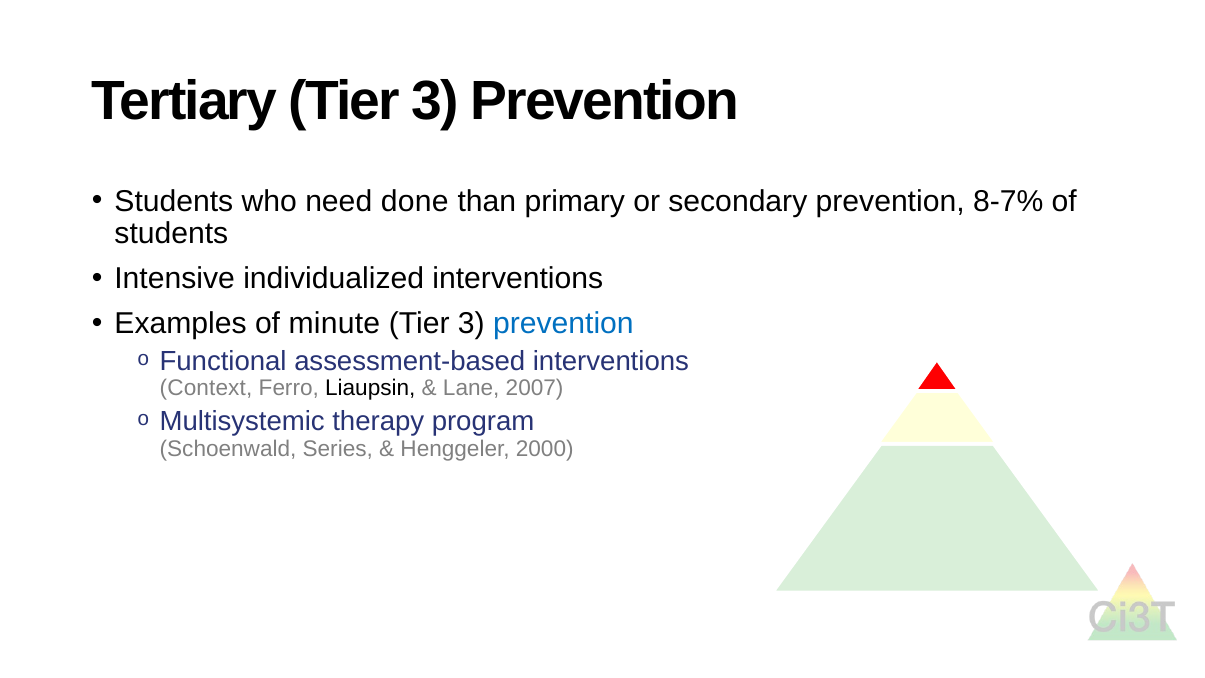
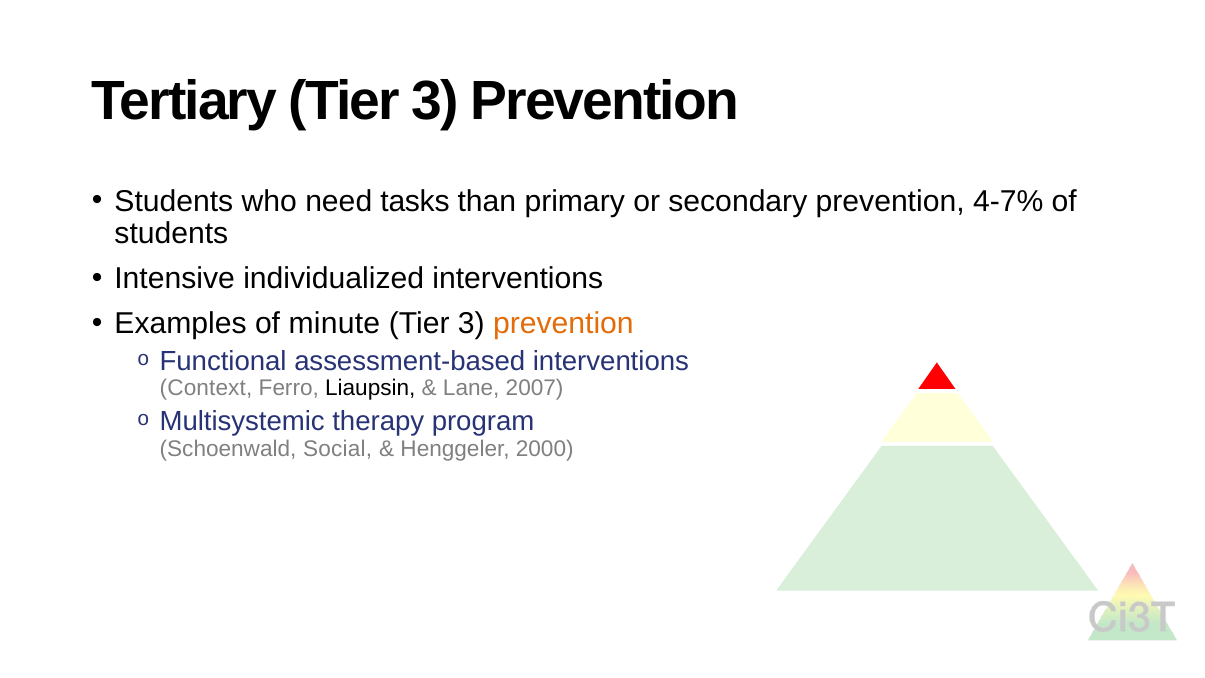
done: done -> tasks (415, 201)
8-7%: 8-7% -> 4-7% (1008, 201)
prevention colour: blue -> orange (563, 324)
Series: Series -> Social (338, 449)
